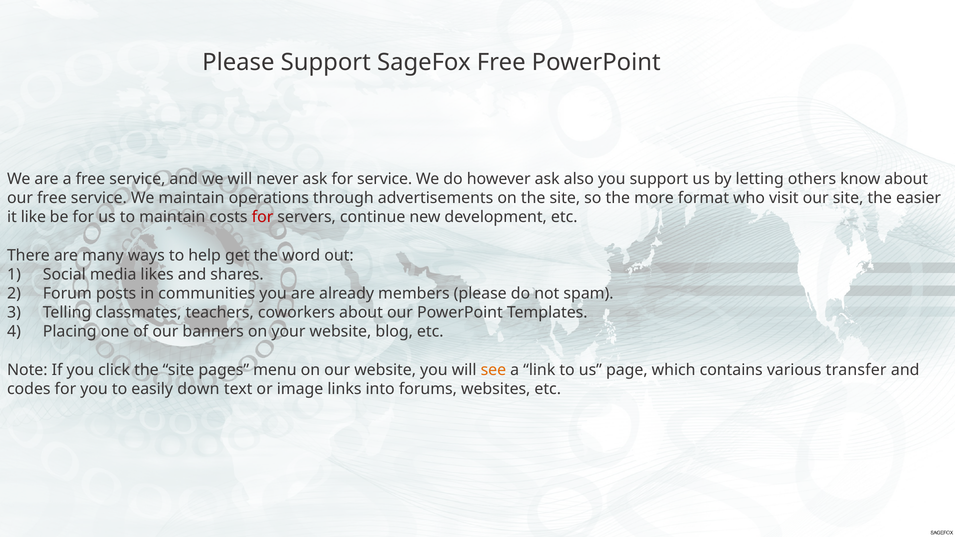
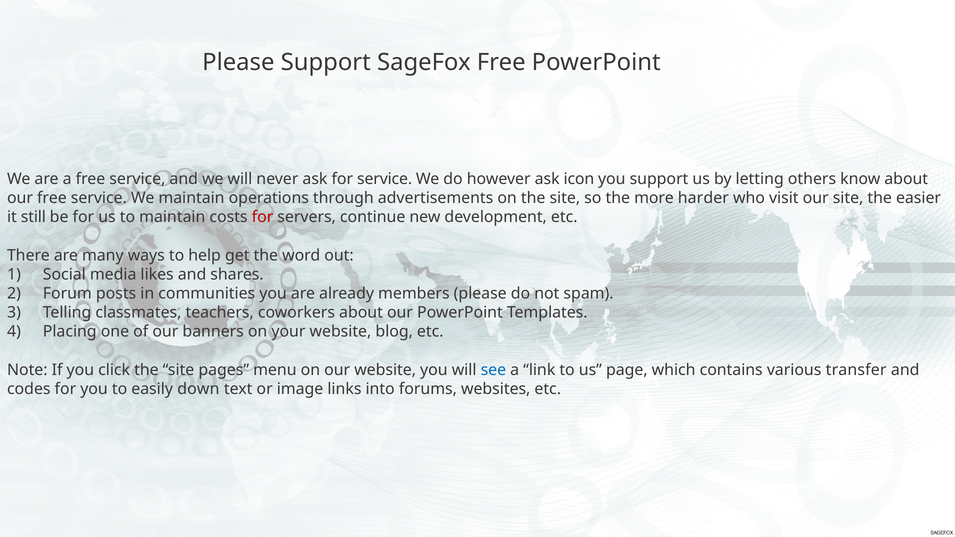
also: also -> icon (579, 179)
format: format -> harder (703, 198)
like: like -> still (33, 217)
see colour: orange -> blue (493, 370)
